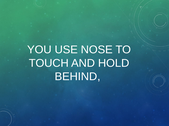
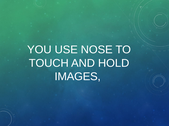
BEHIND: BEHIND -> IMAGES (78, 77)
